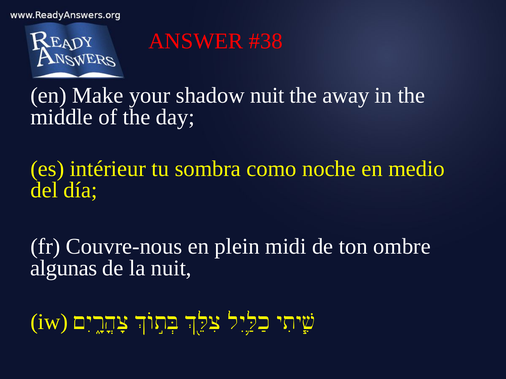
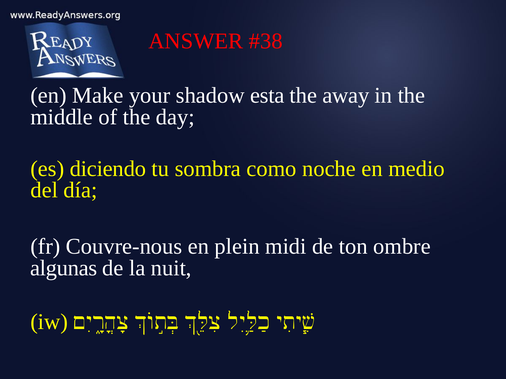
shadow nuit: nuit -> esta (267, 96)
intérieur: intérieur -> diciendo (108, 169)
